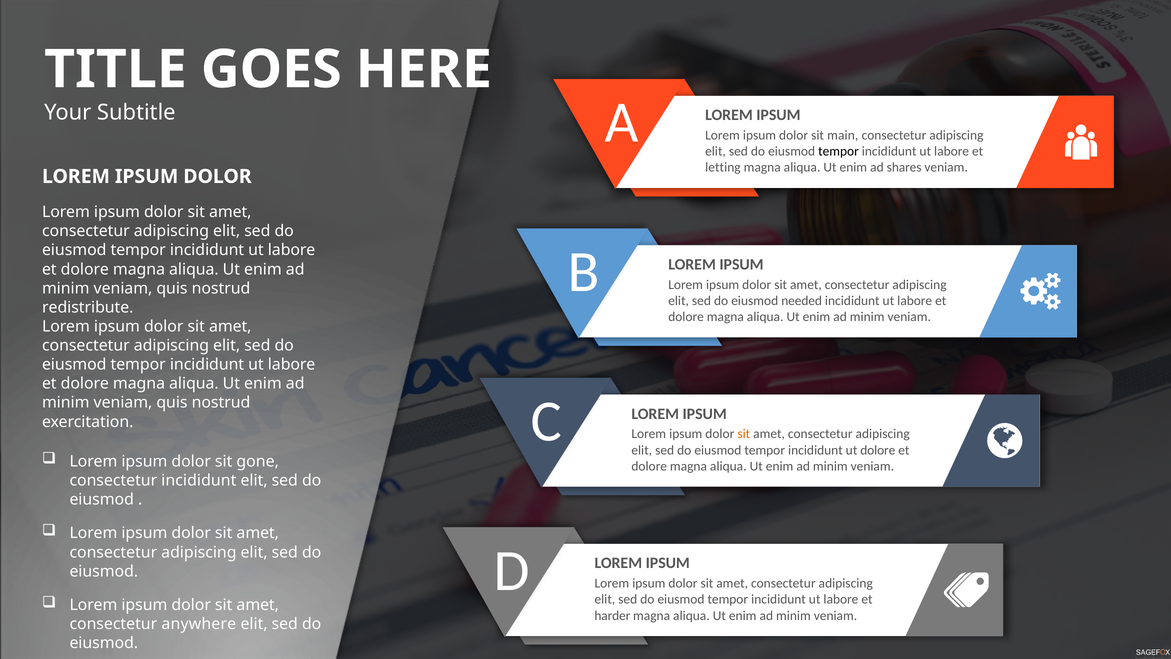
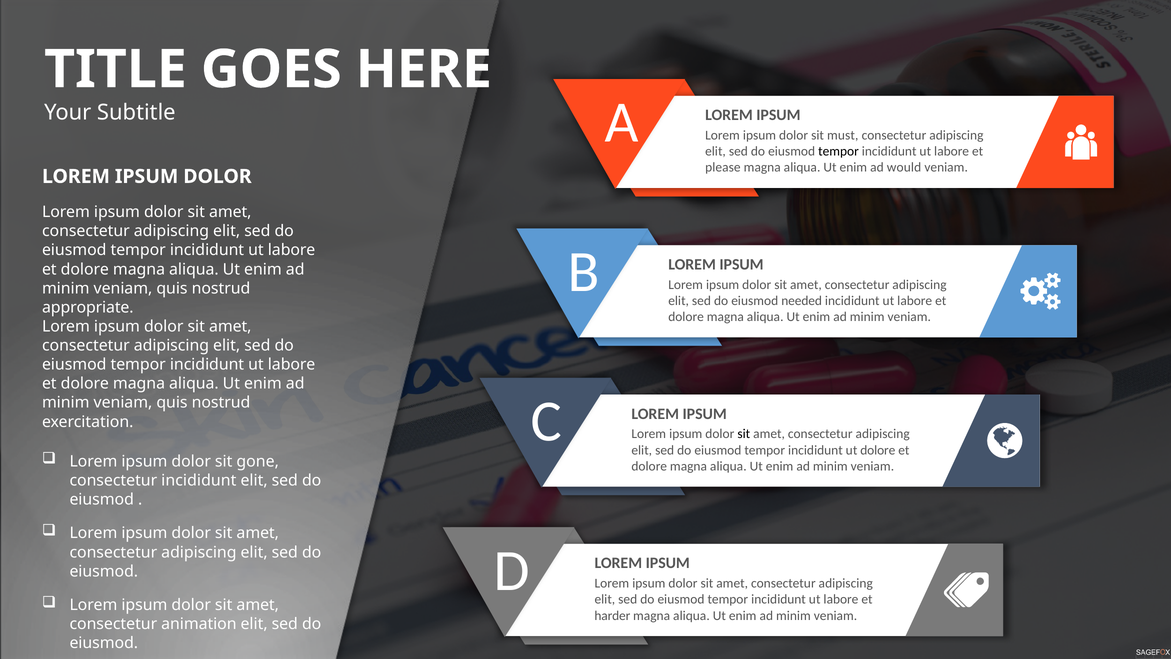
main: main -> must (843, 135)
letting: letting -> please (723, 167)
shares: shares -> would (904, 167)
redistribute: redistribute -> appropriate (88, 307)
sit colour: orange -> black (744, 434)
anywhere: anywhere -> animation (199, 624)
